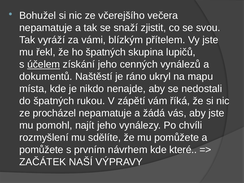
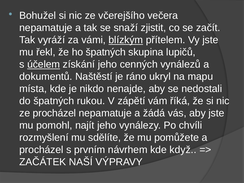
svou: svou -> začít (208, 28)
blízkým underline: none -> present (126, 40)
pomůžete: pomůžete -> procházel (41, 150)
které: které -> když (183, 150)
